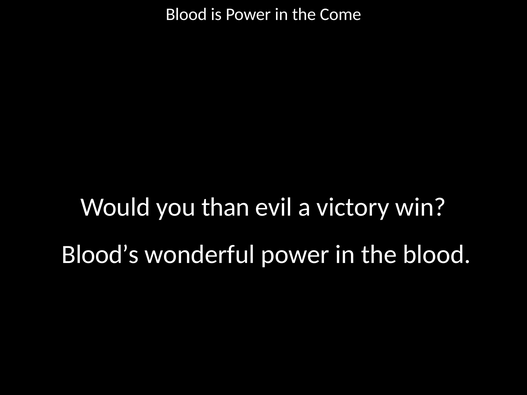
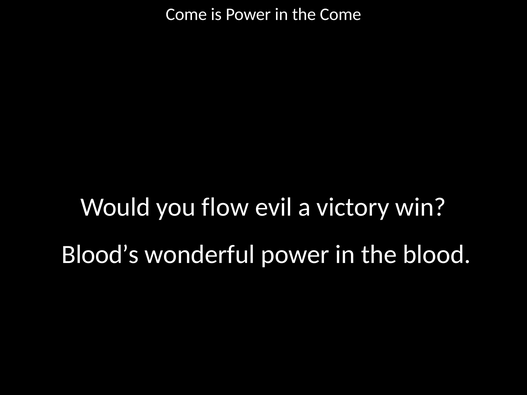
Blood: Blood -> Come (186, 14)
than: than -> flow (225, 207)
